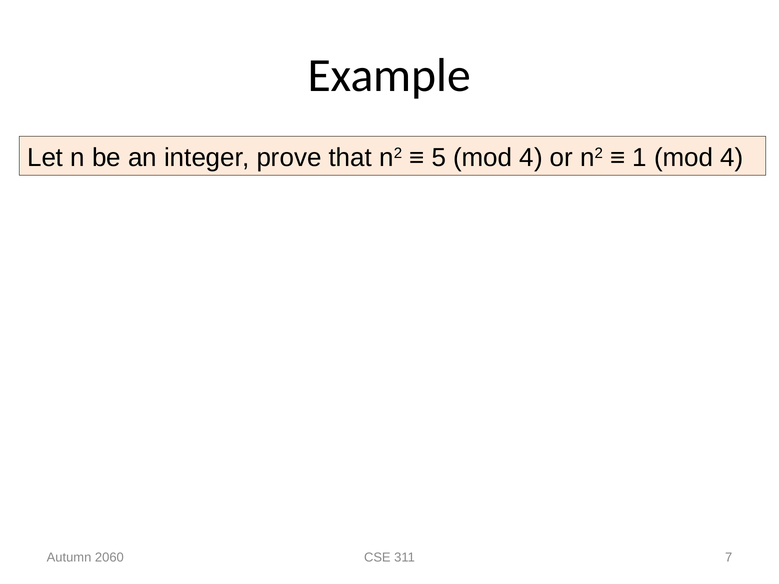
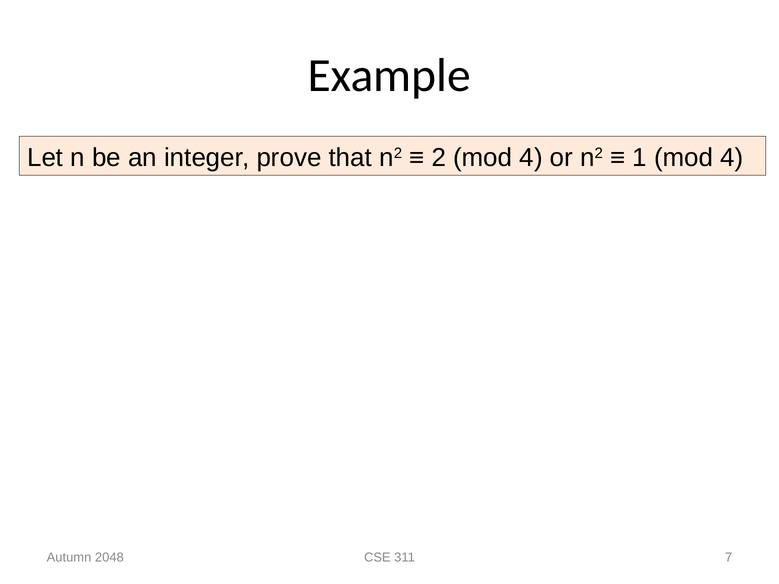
5: 5 -> 2 (439, 158)
2060: 2060 -> 2048 (109, 558)
